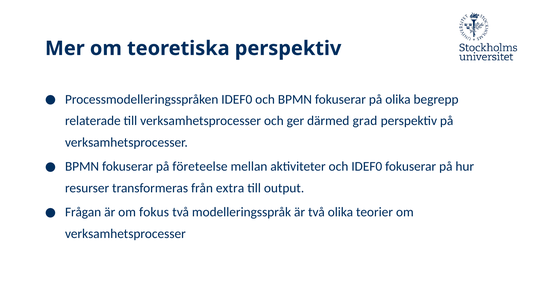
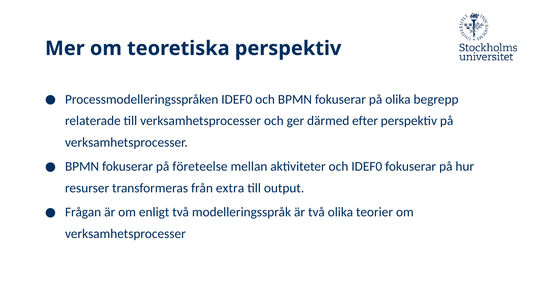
grad: grad -> efter (365, 121)
fokus: fokus -> enligt (154, 212)
